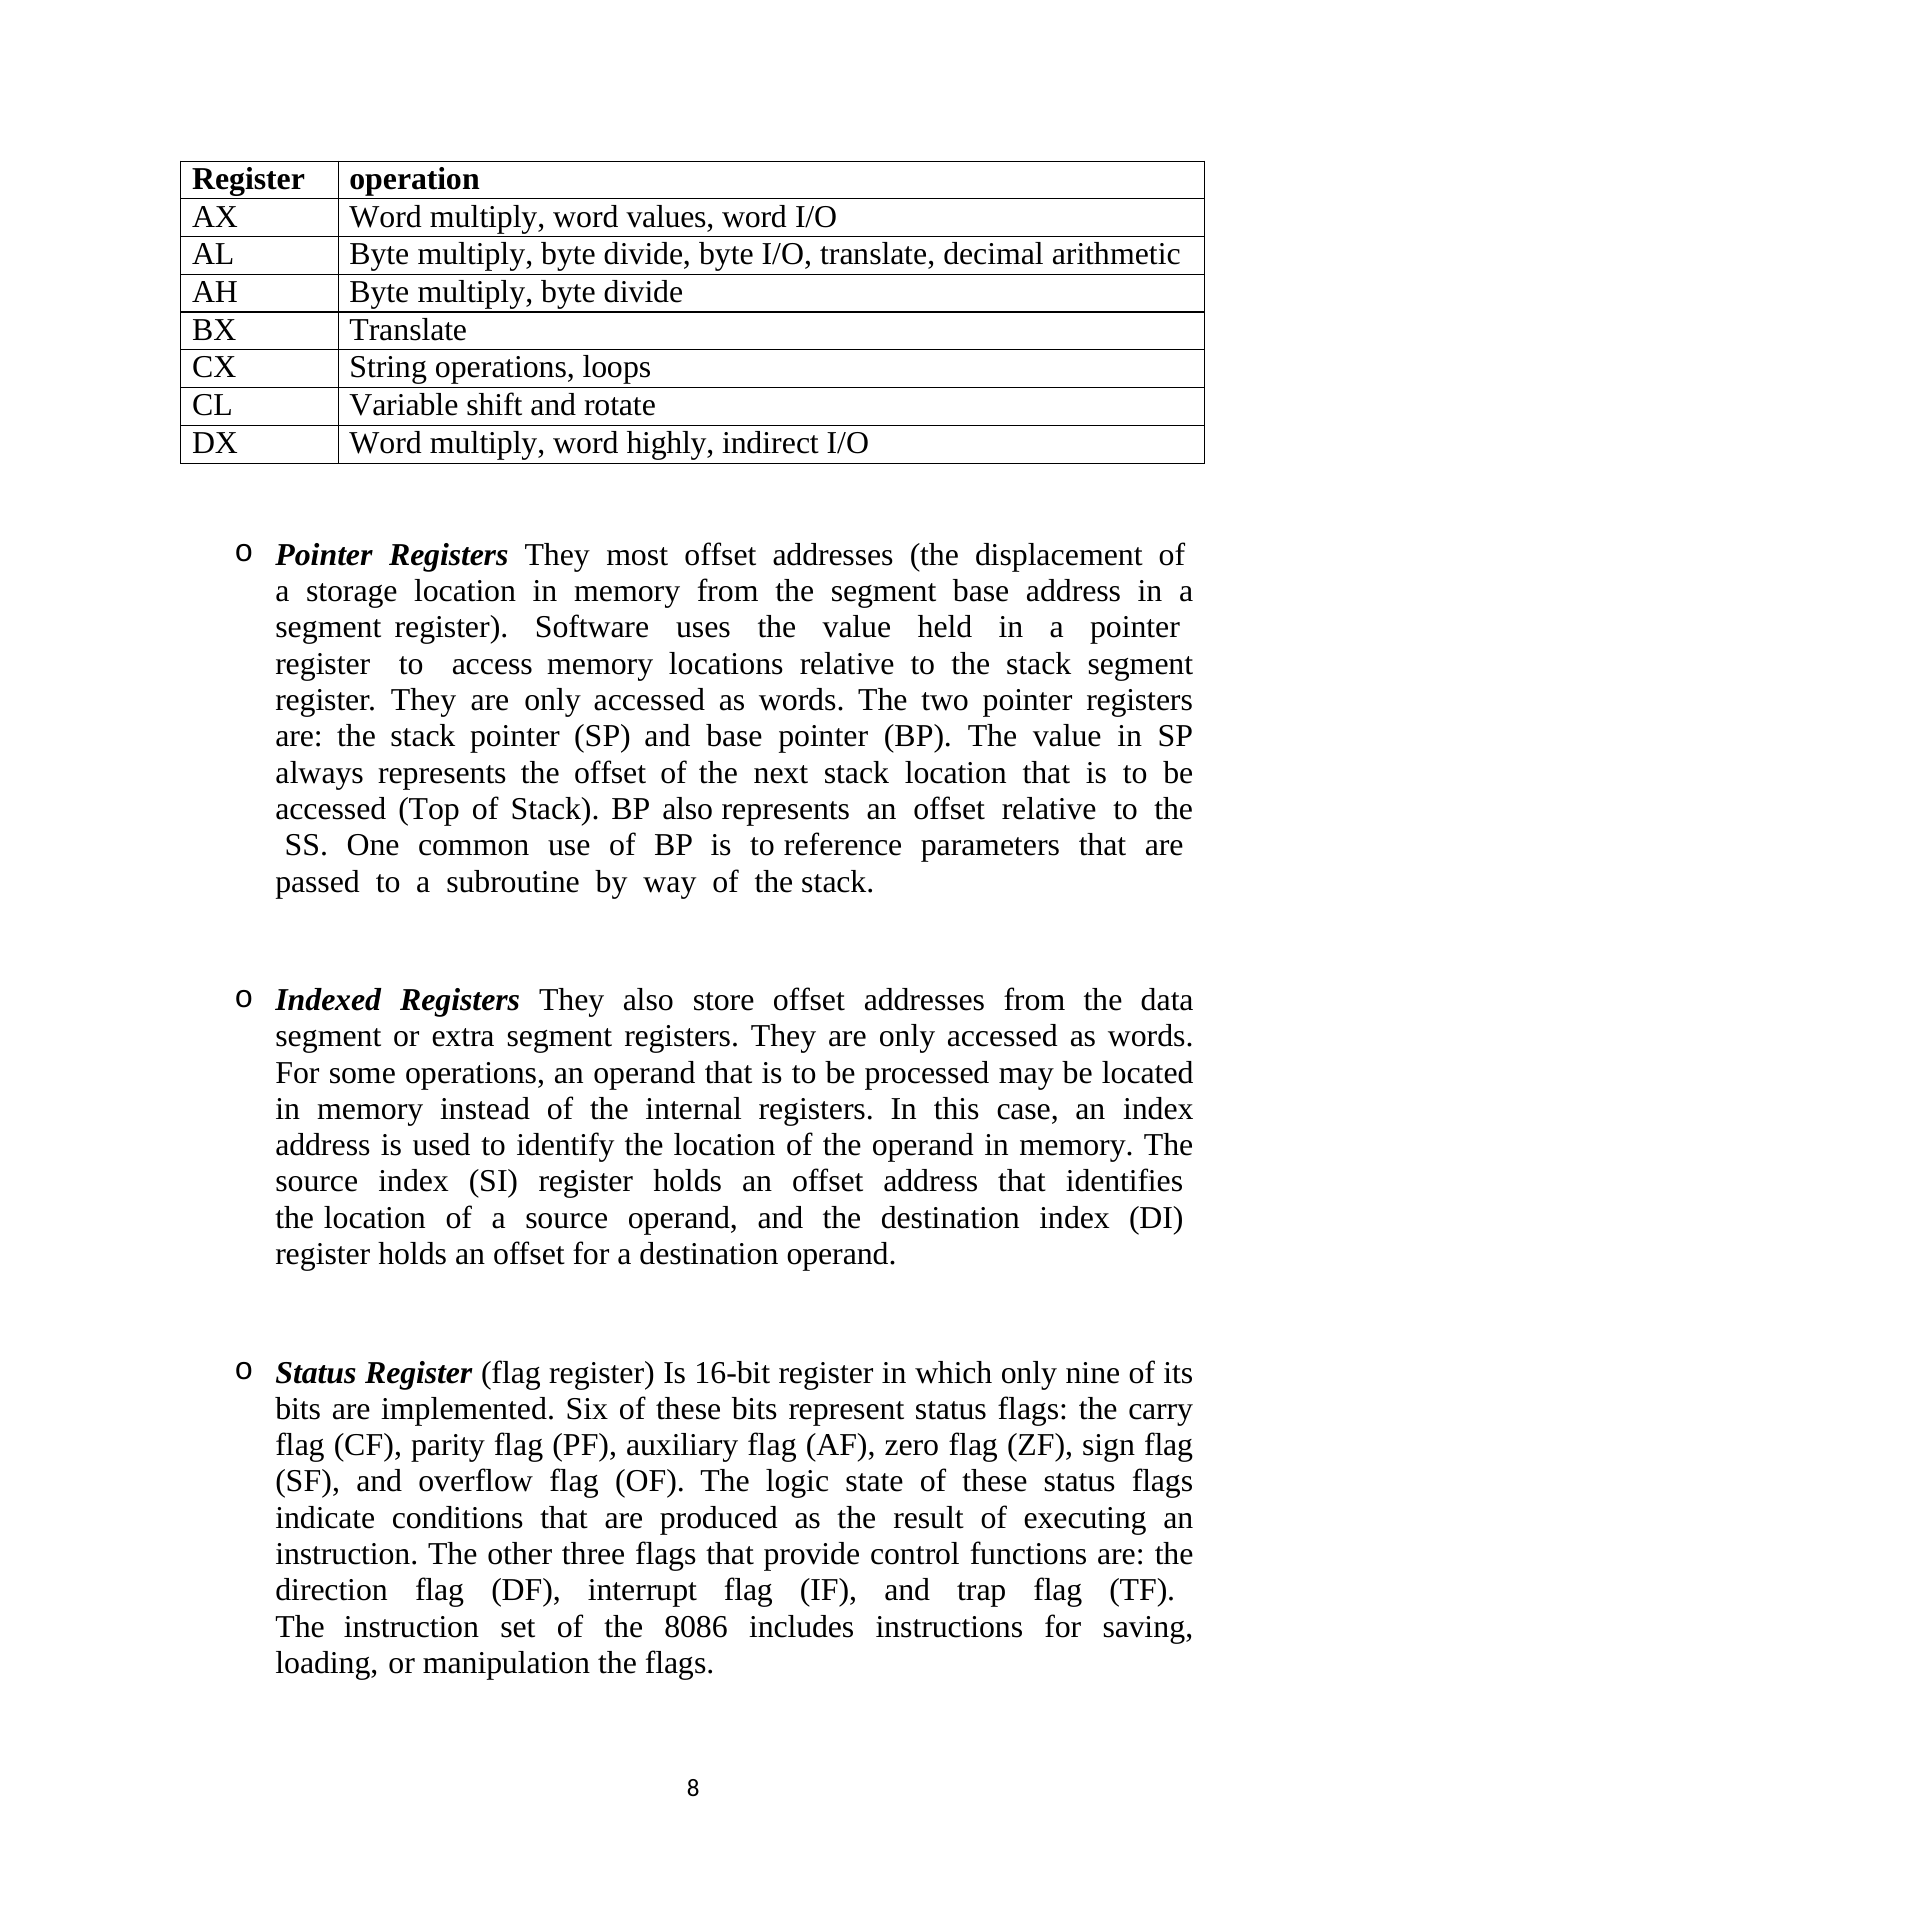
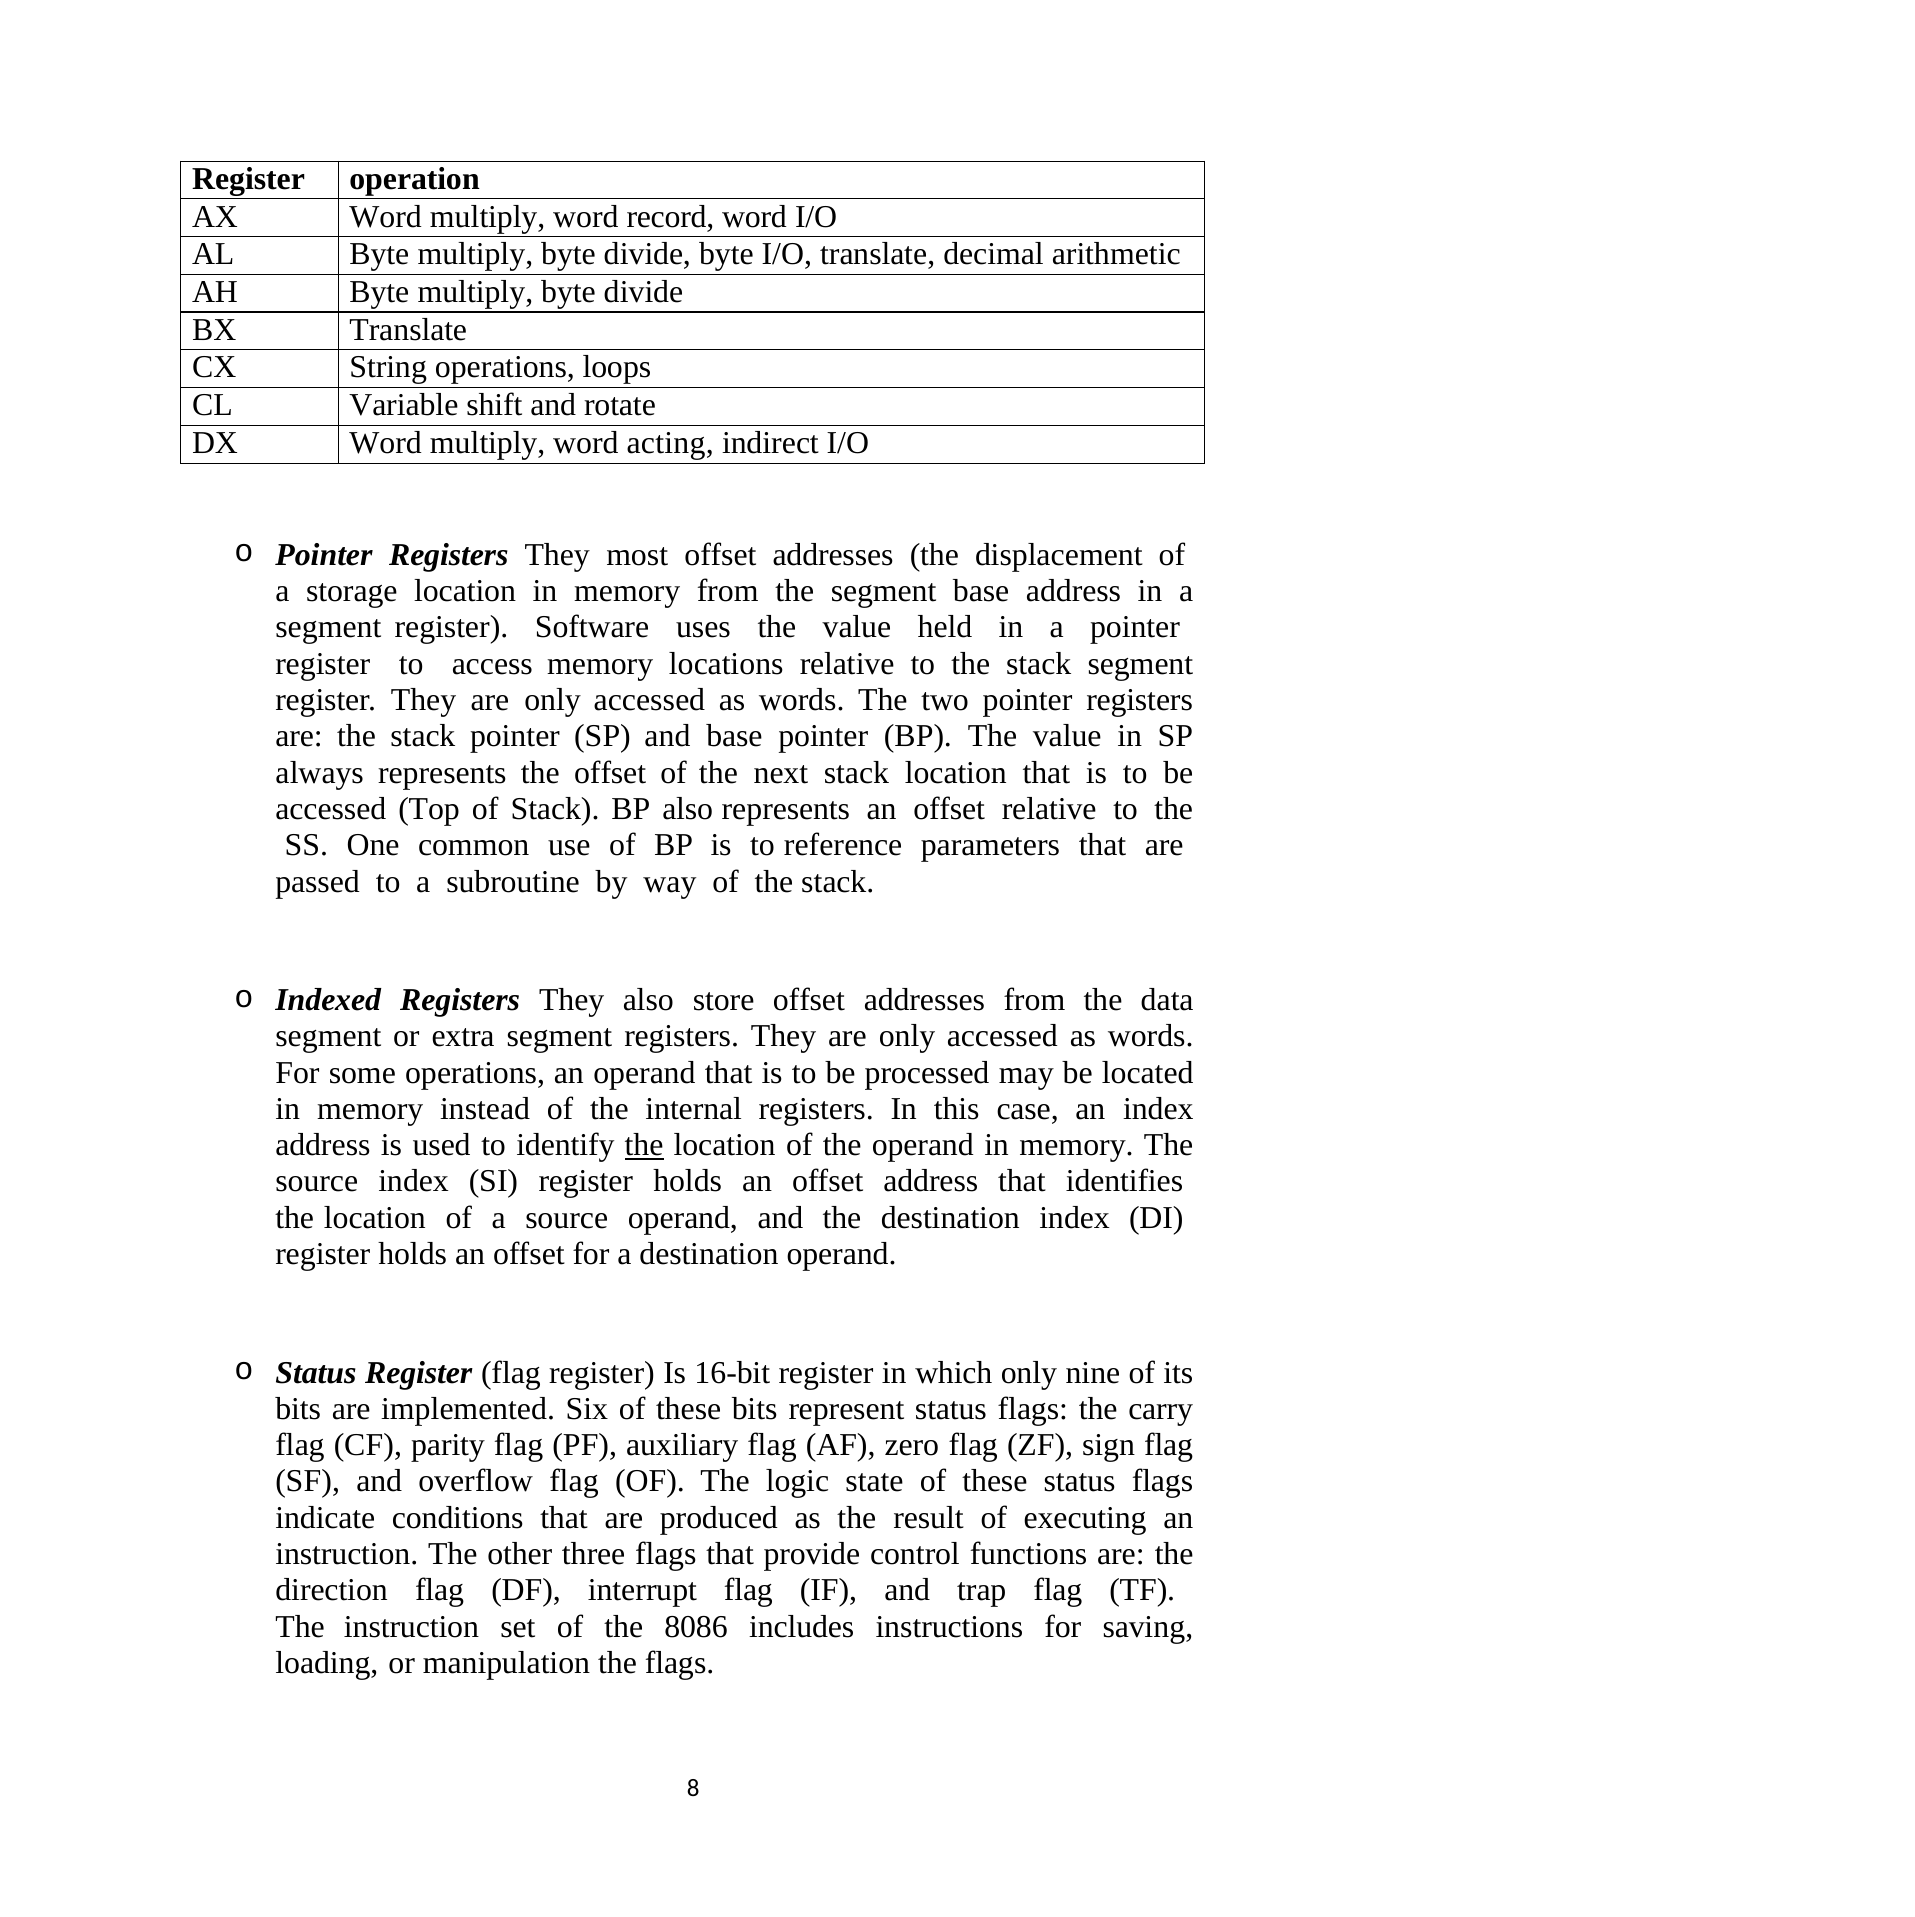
values: values -> record (670, 217)
highly: highly -> acting (670, 443)
the underline: none -> present (644, 1145)
